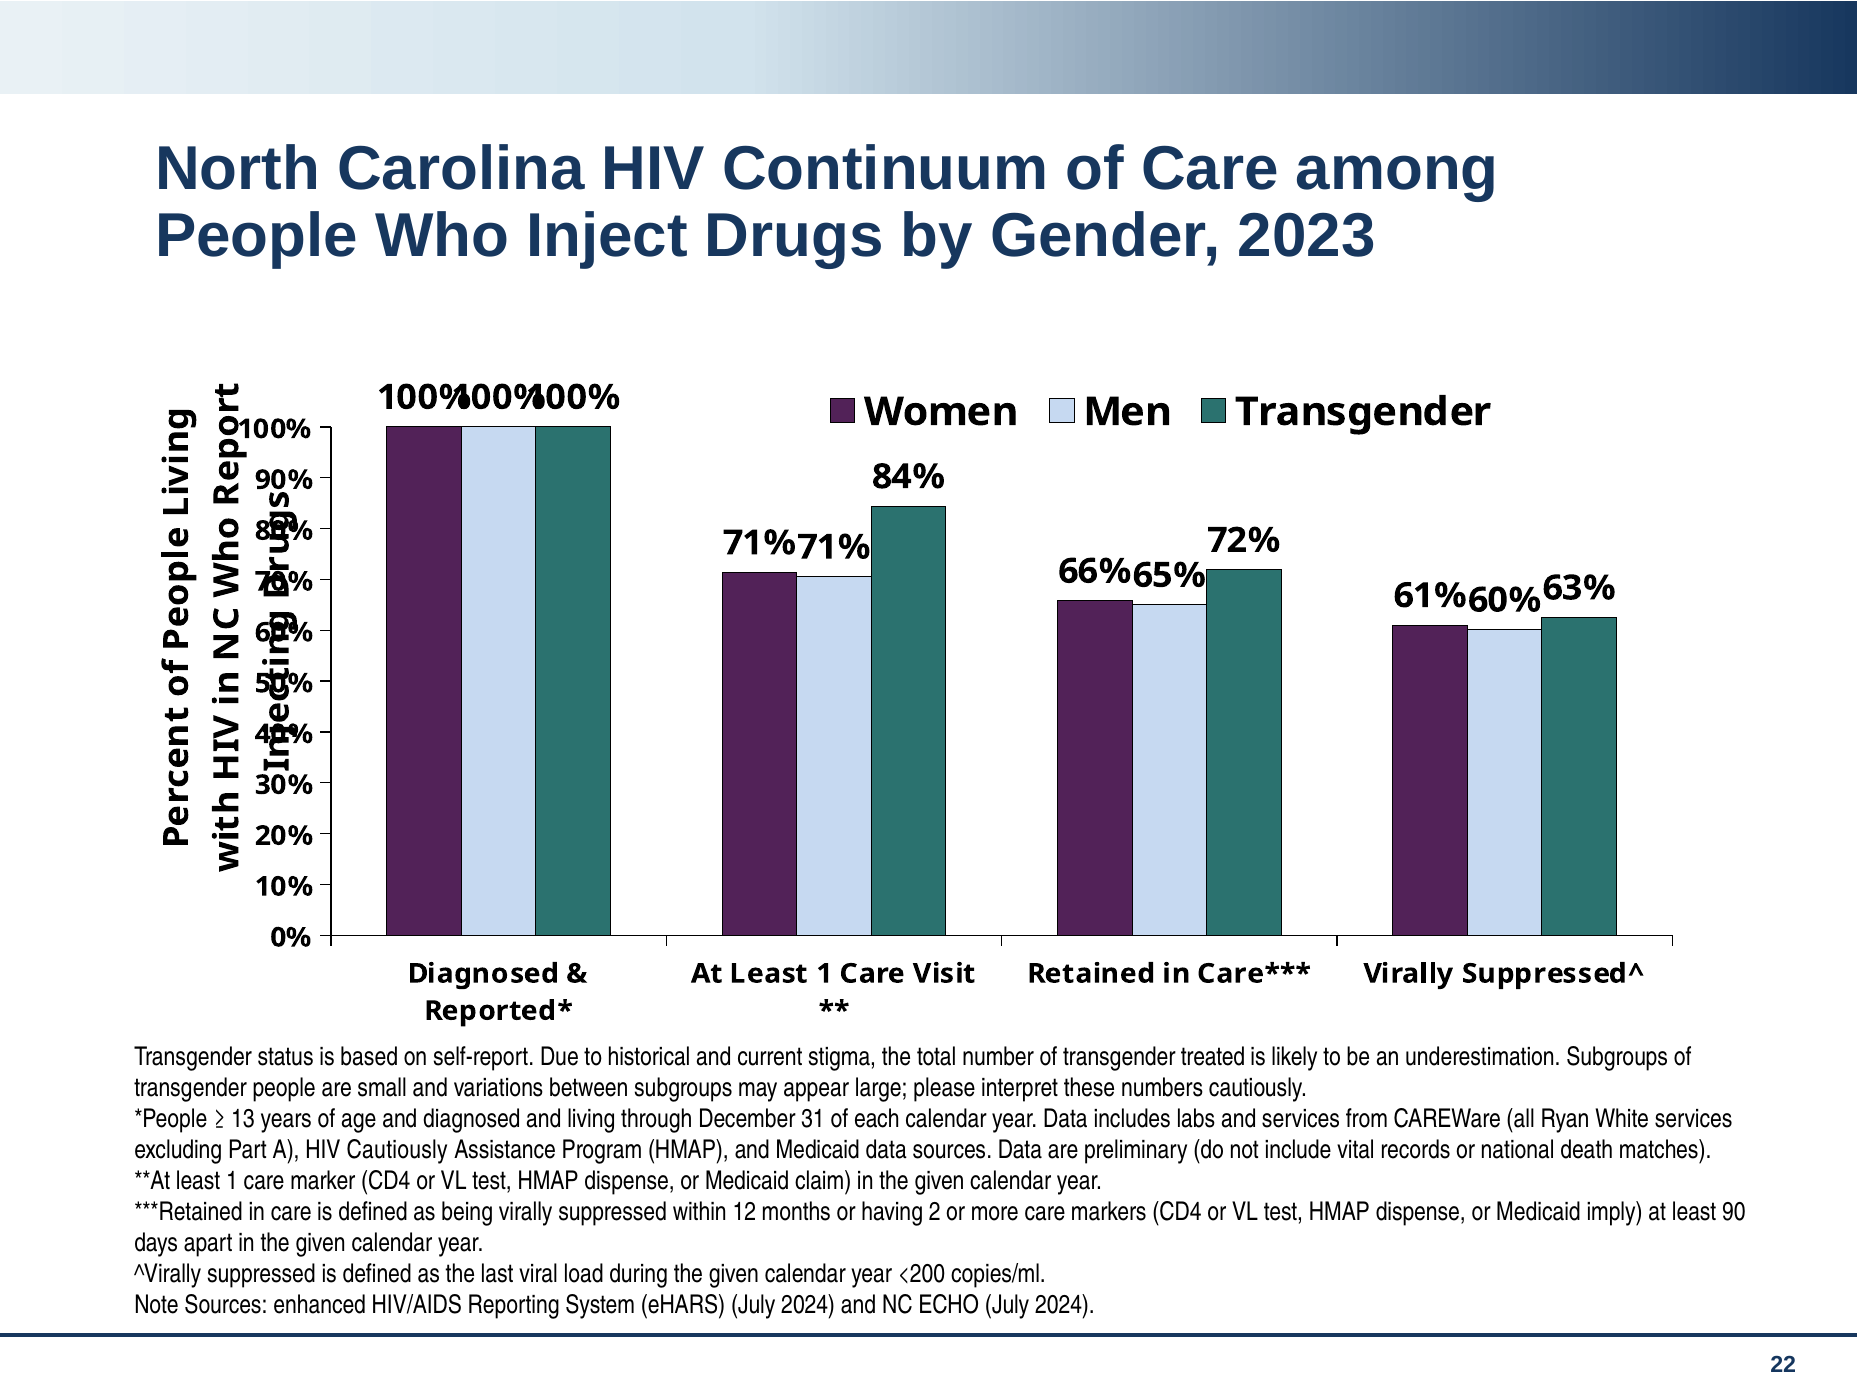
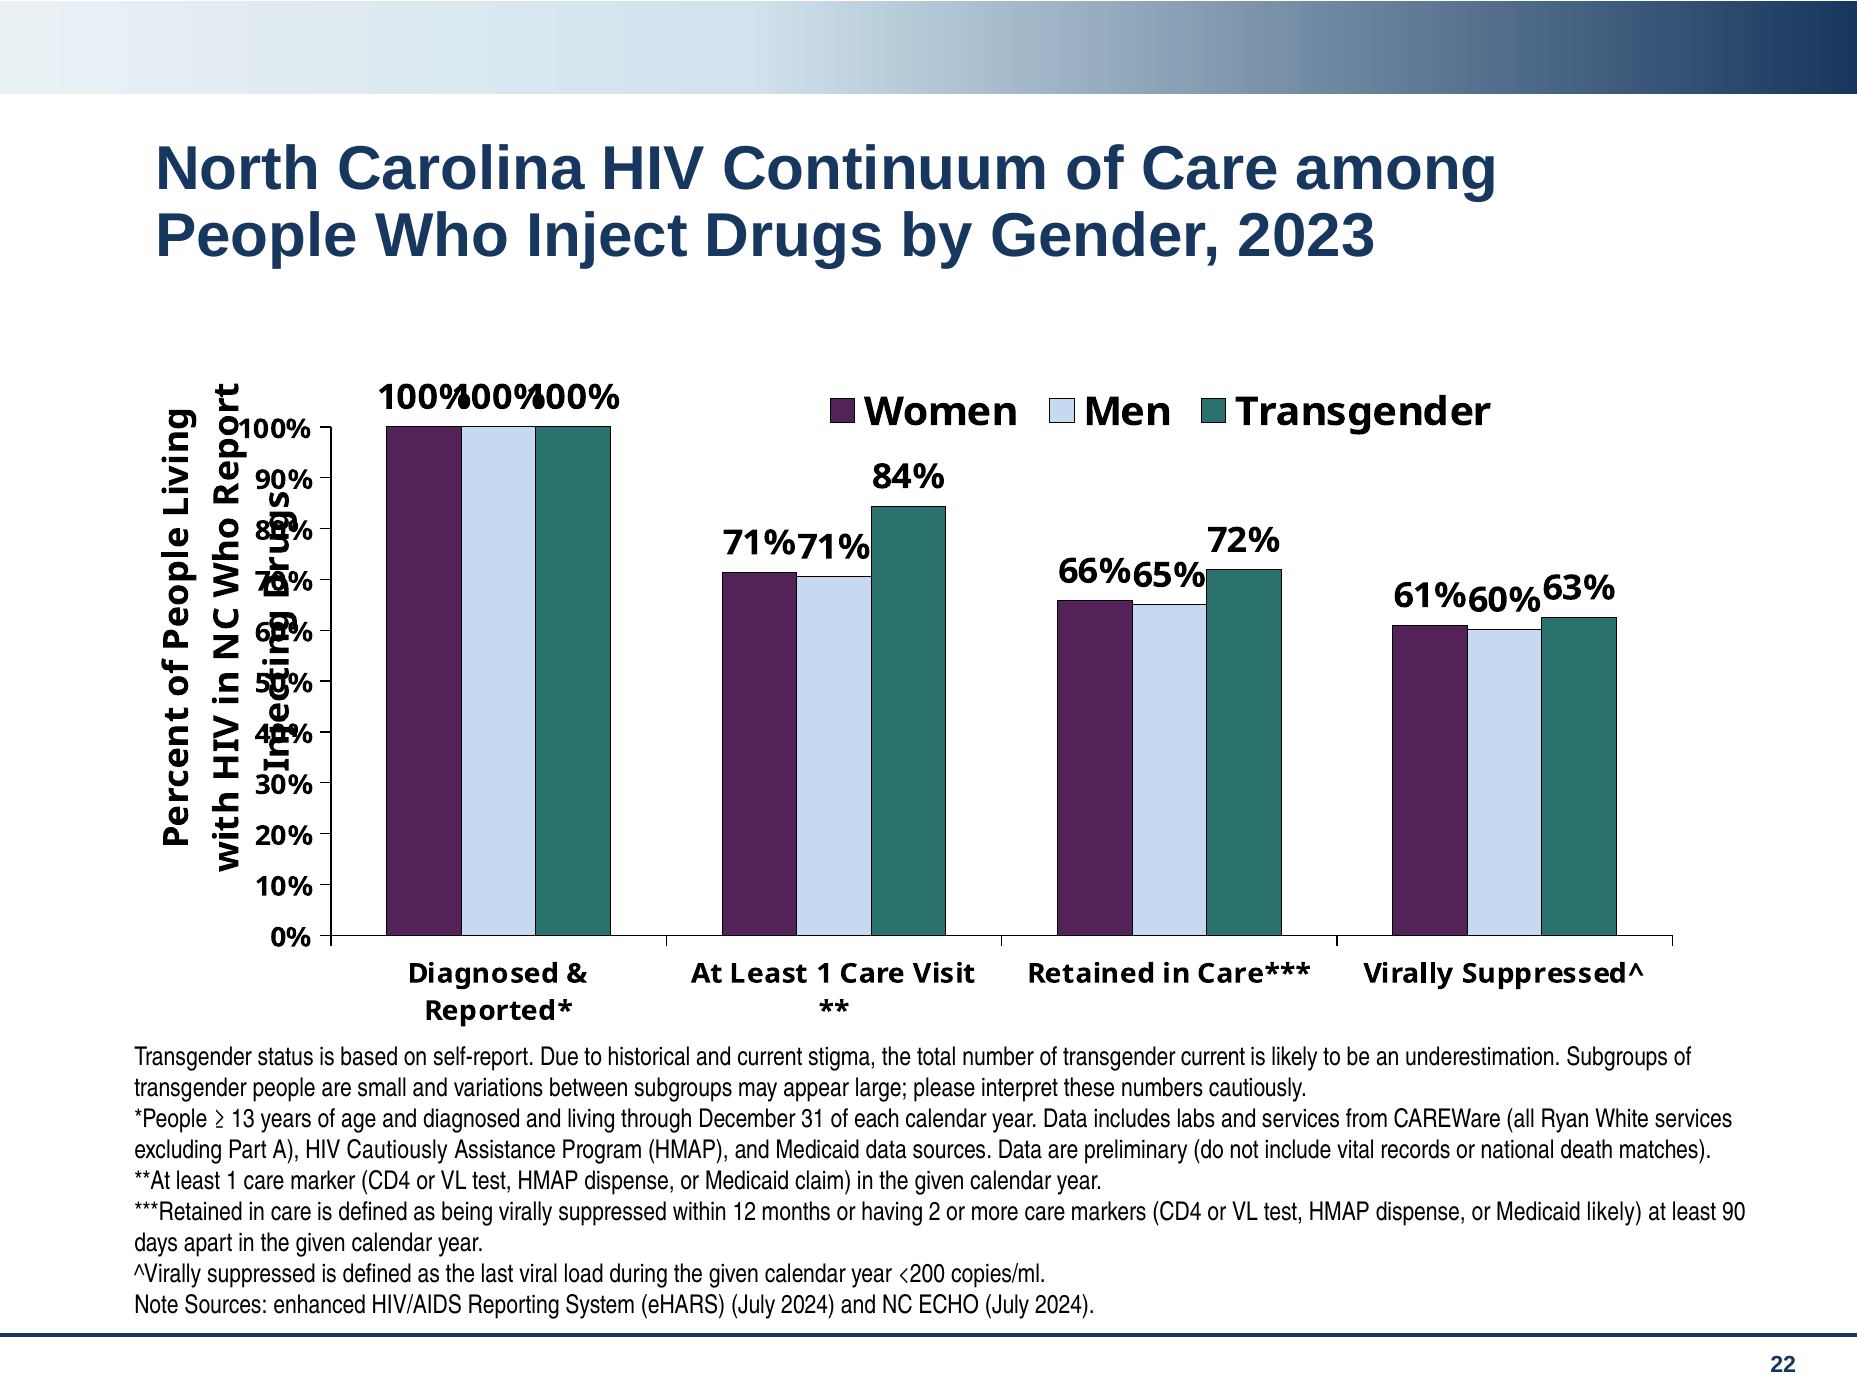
transgender treated: treated -> current (1213, 1057)
Medicaid imply: imply -> likely (1614, 1212)
